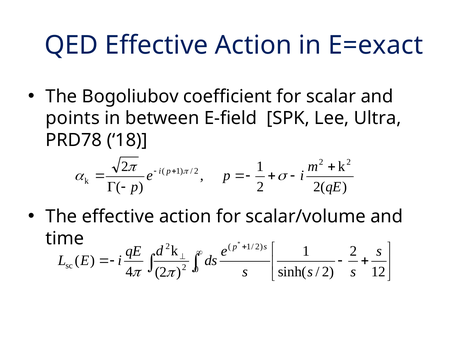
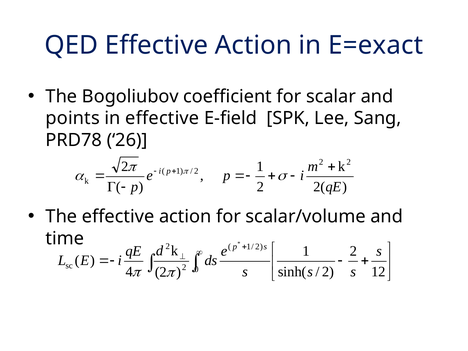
in between: between -> effective (162, 118)
Ultra: Ultra -> Sang (378, 118)
18: 18 -> 26 (127, 140)
